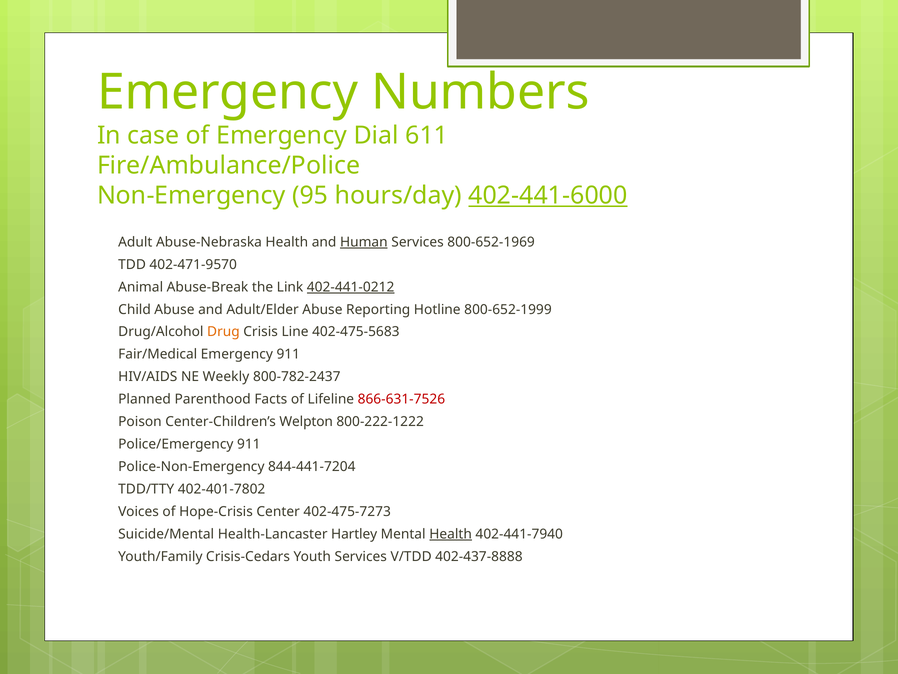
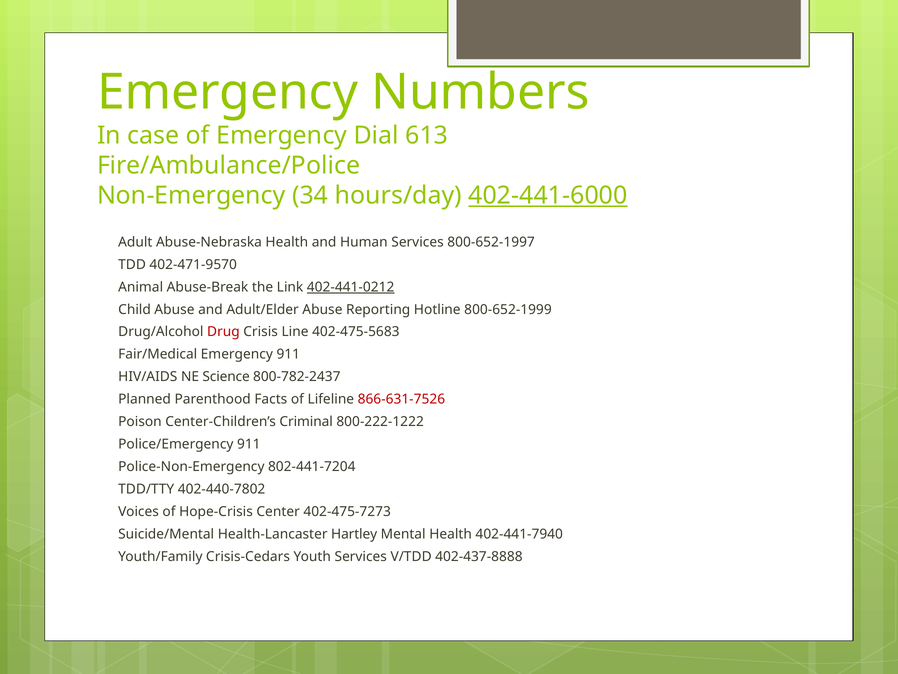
611: 611 -> 613 (427, 135)
95: 95 -> 34 (310, 195)
Human underline: present -> none (364, 242)
800-652-1969: 800-652-1969 -> 800-652-1997 (491, 242)
Drug colour: orange -> red (223, 332)
Weekly: Weekly -> Science (226, 377)
Welpton: Welpton -> Criminal (306, 421)
844-441-7204: 844-441-7204 -> 802-441-7204 (312, 466)
402-401-7802: 402-401-7802 -> 402-440-7802 (222, 489)
Health underline: present -> none (451, 534)
